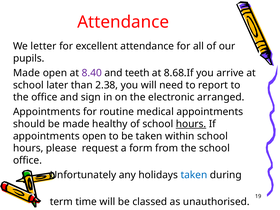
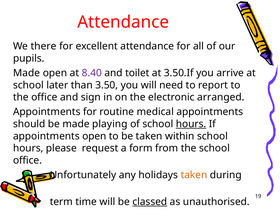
letter: letter -> there (44, 46)
teeth: teeth -> toilet (137, 73)
8.68.If: 8.68.If -> 3.50.If (179, 73)
2.38: 2.38 -> 3.50 (107, 85)
healthy: healthy -> playing (110, 124)
taken colour: blue -> orange (194, 175)
classed underline: none -> present (150, 202)
